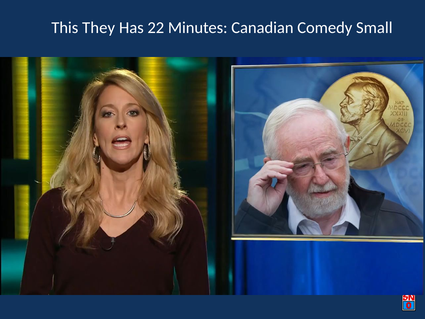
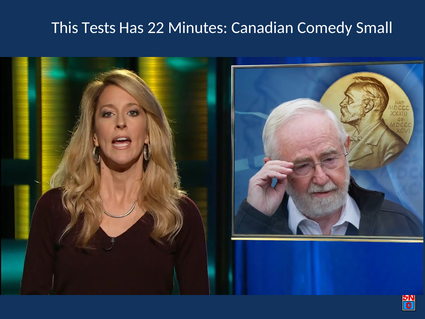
They: They -> Tests (99, 28)
